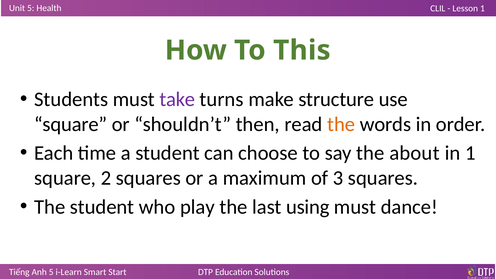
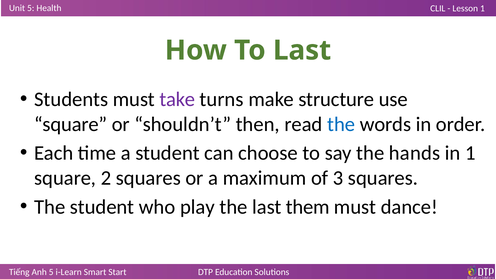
To This: This -> Last (302, 50)
the colour: orange -> blue (341, 124)
about: about -> hands (415, 153)
using: using -> them (308, 207)
